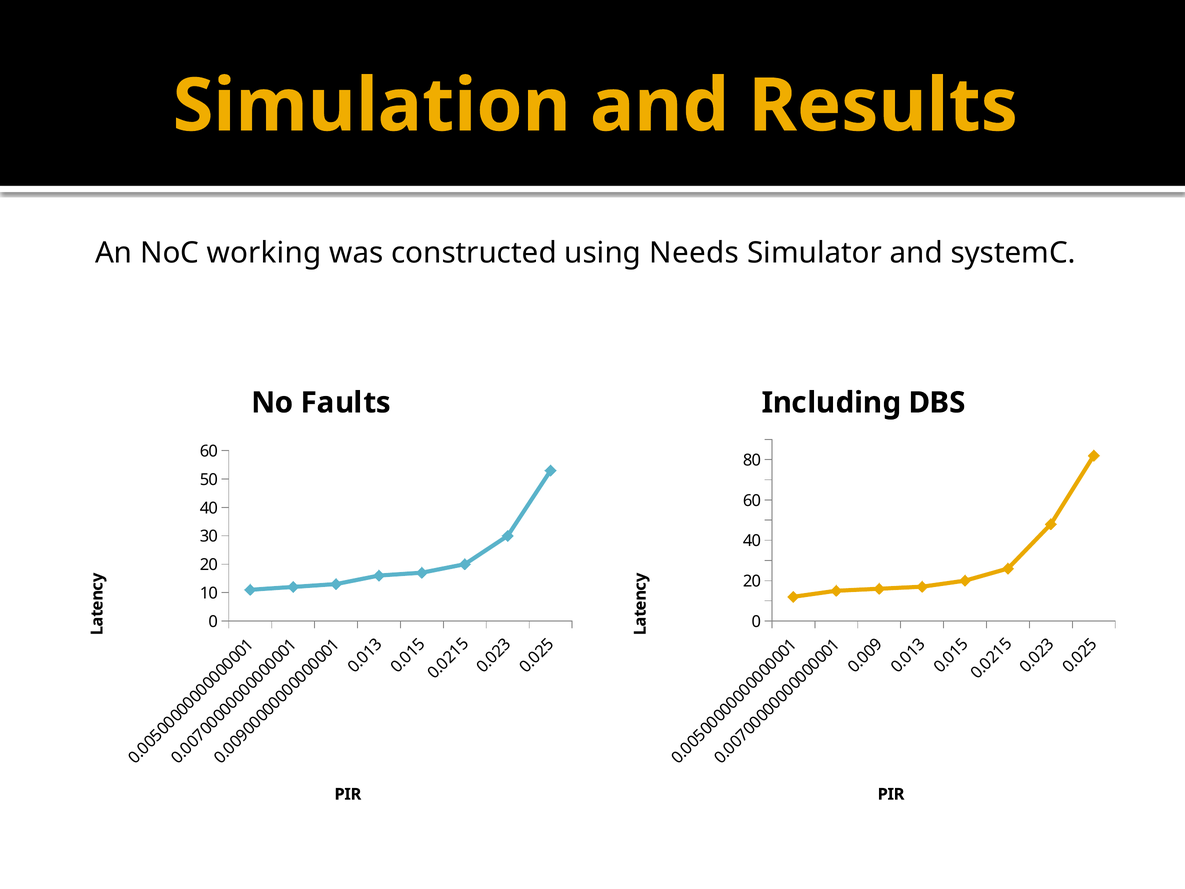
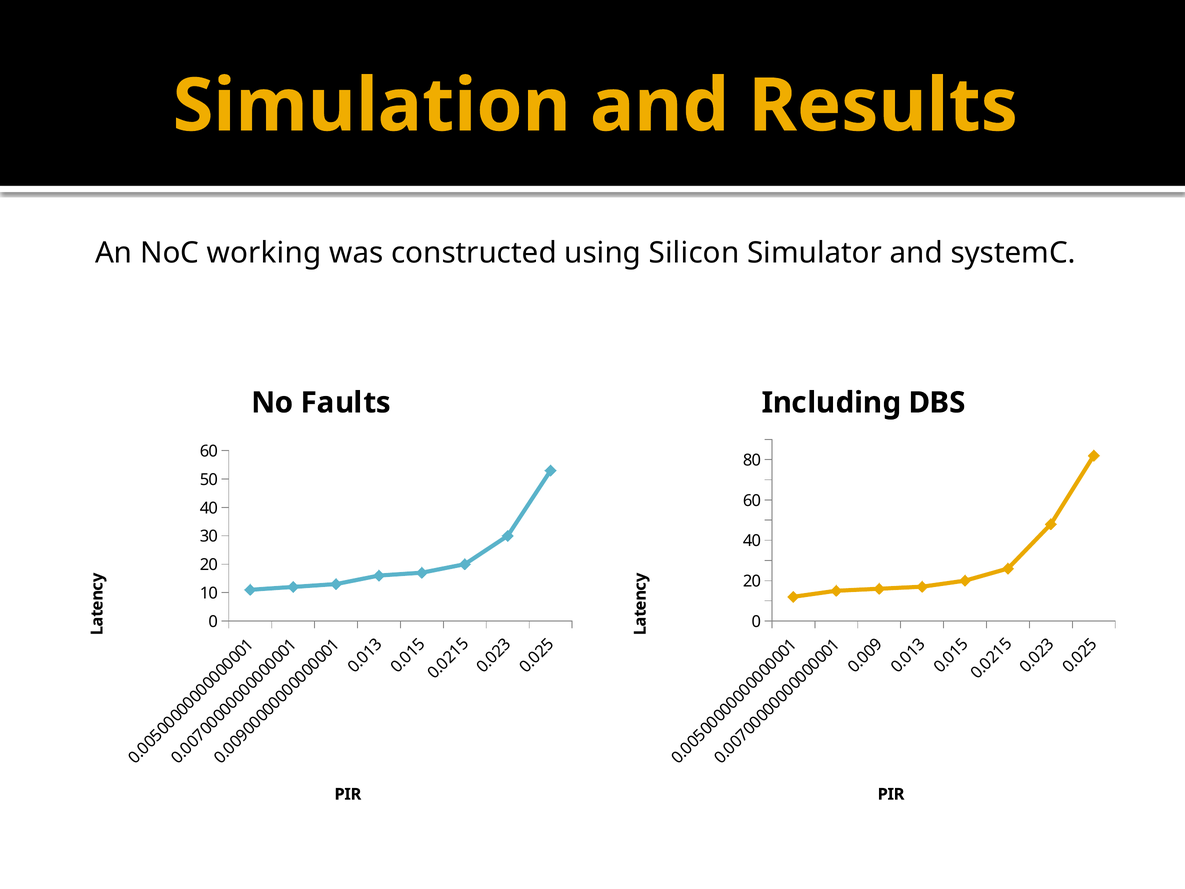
Needs: Needs -> Silicon (694, 253)
